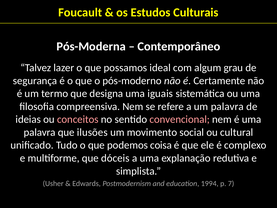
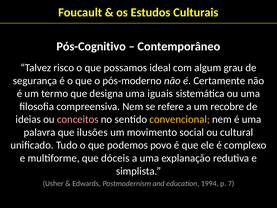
Pós-Moderna: Pós-Moderna -> Pós-Cognitivo (91, 46)
lazer: lazer -> risco (64, 68)
um palavra: palavra -> recobre (227, 106)
convencional colour: pink -> yellow (180, 119)
coisa: coisa -> povo (161, 145)
